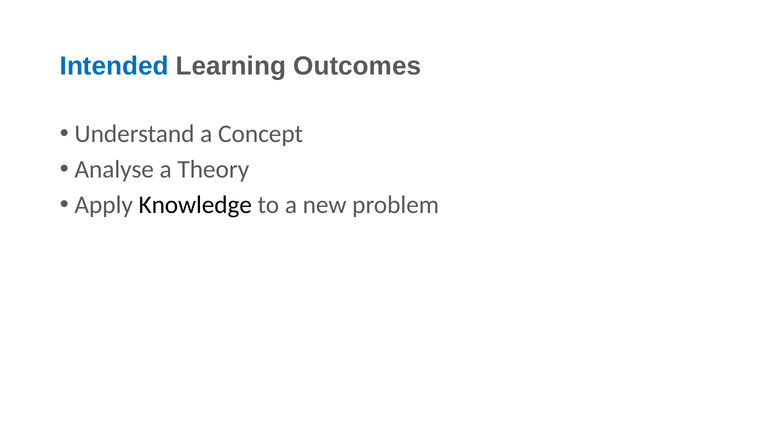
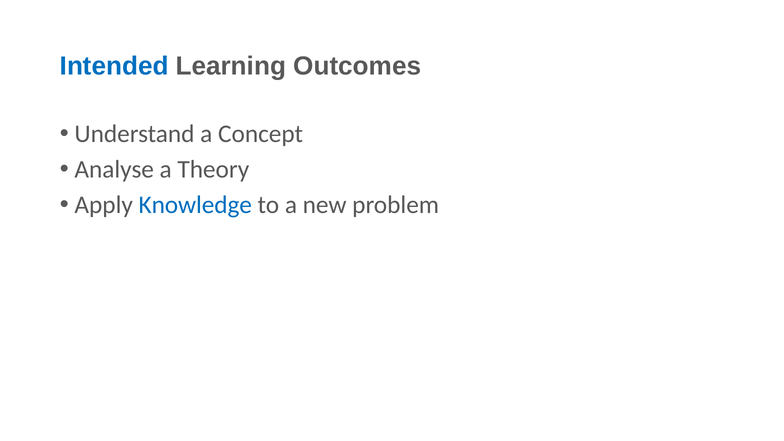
Knowledge colour: black -> blue (195, 205)
